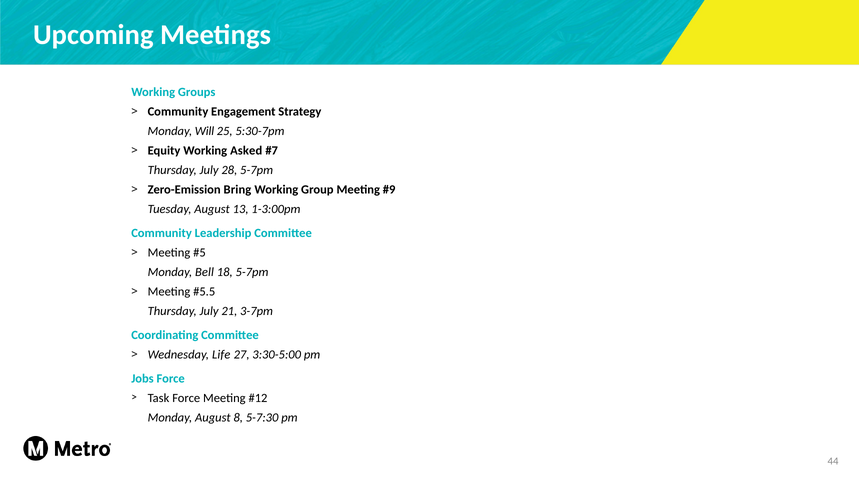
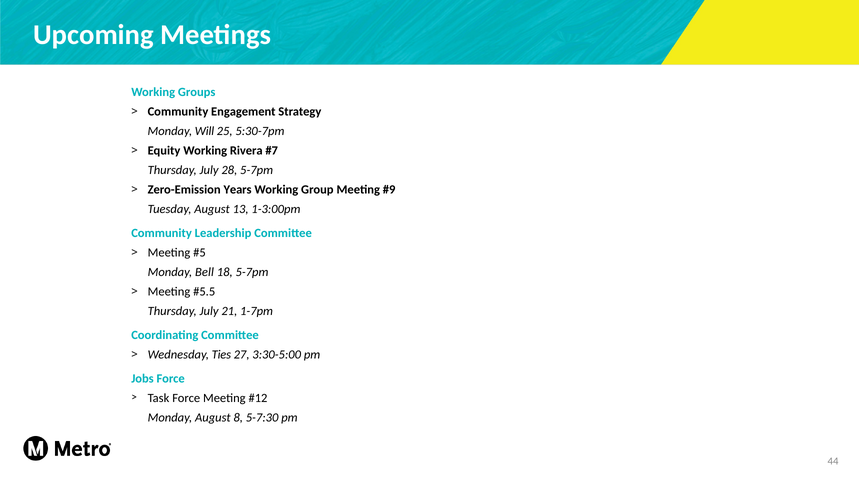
Asked: Asked -> Rivera (246, 151)
Bring: Bring -> Years (238, 190)
3-7pm: 3-7pm -> 1-7pm (257, 311)
Life: Life -> Ties (221, 355)
